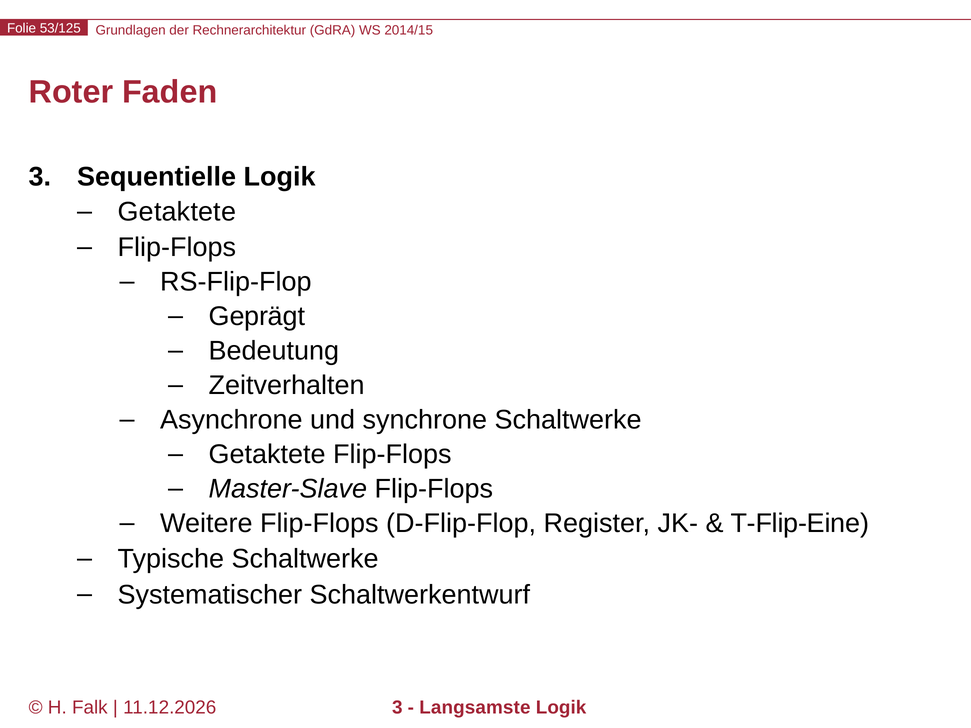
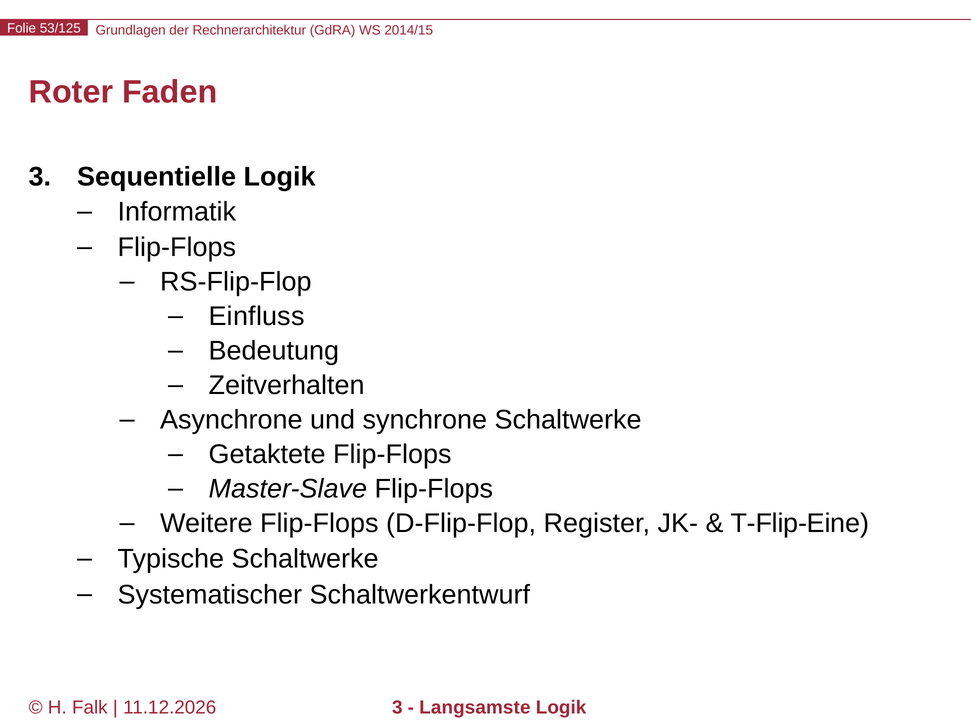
Getaktete: Getaktete -> Informatik (177, 212)
Geprägt: Geprägt -> Einfluss (257, 317)
